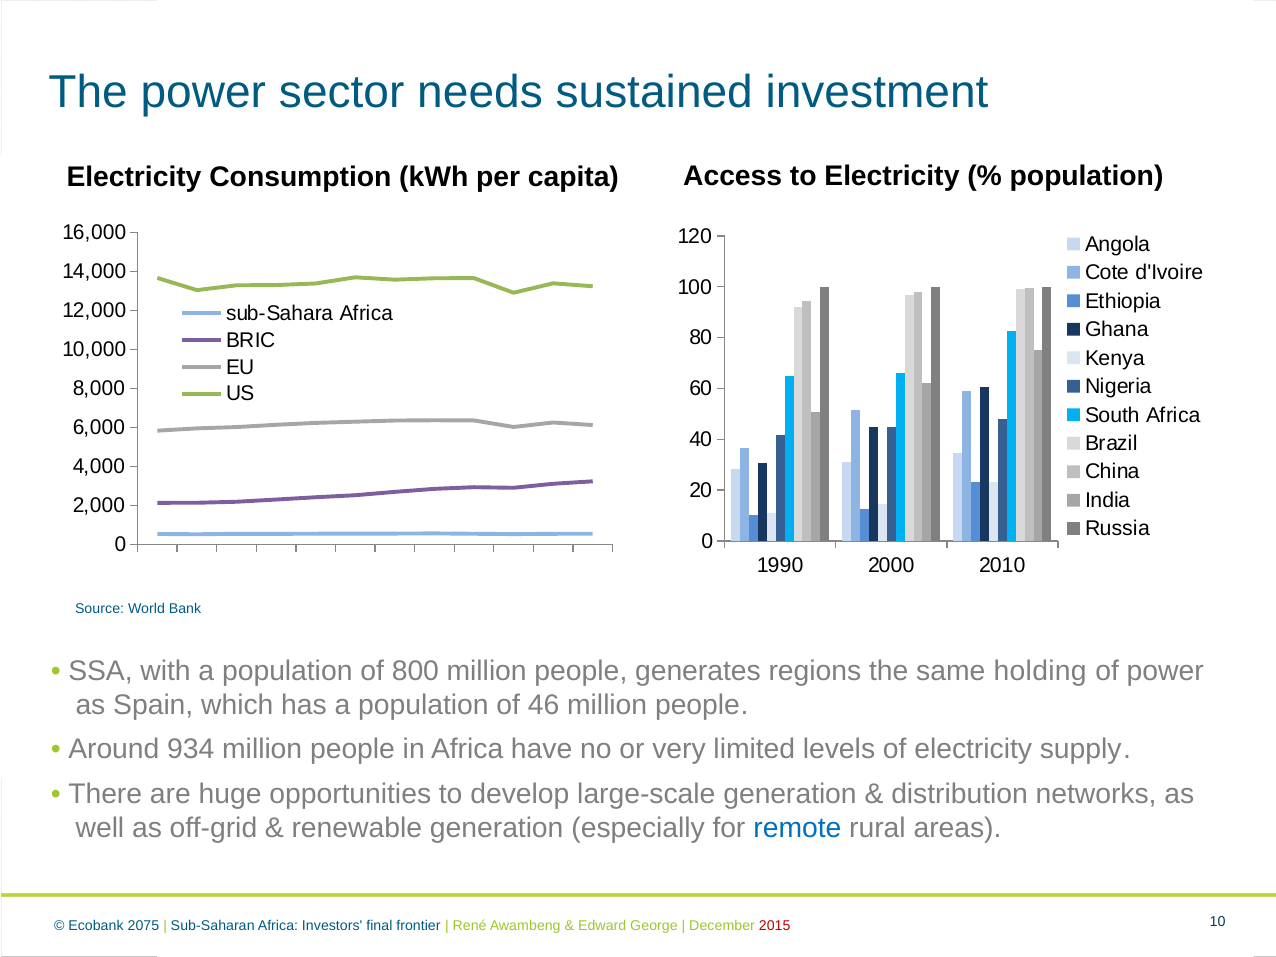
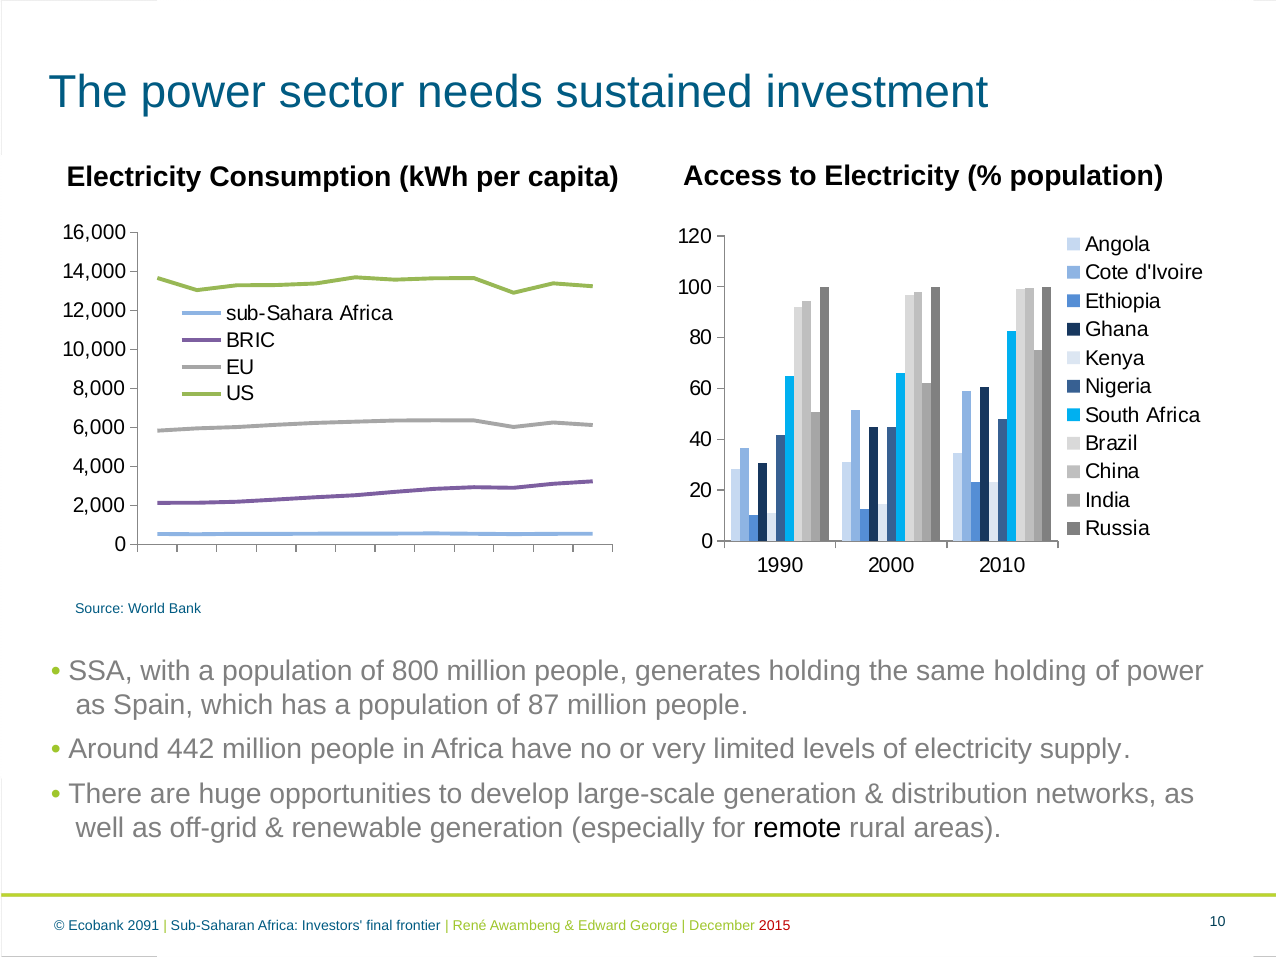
generates regions: regions -> holding (815, 671)
46: 46 -> 87 (544, 705)
934: 934 -> 442 (191, 750)
remote colour: blue -> black (797, 828)
2075: 2075 -> 2091 (143, 926)
